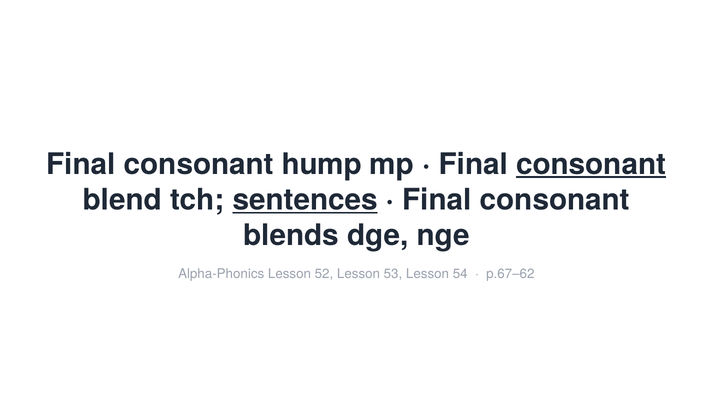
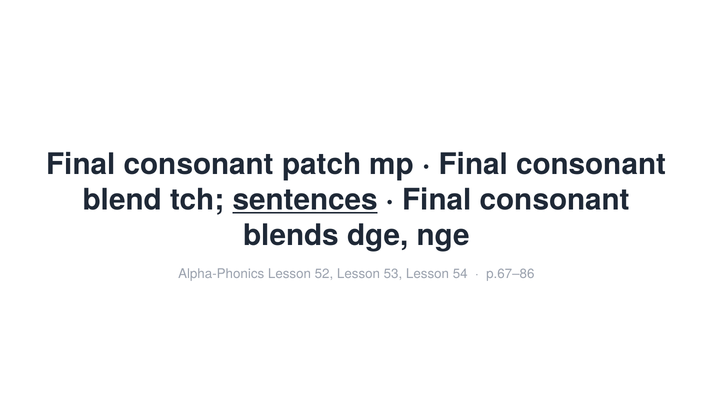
hump: hump -> patch (322, 164)
consonant underline: present -> none (591, 164)
p.67–62: p.67–62 -> p.67–86 (510, 274)
